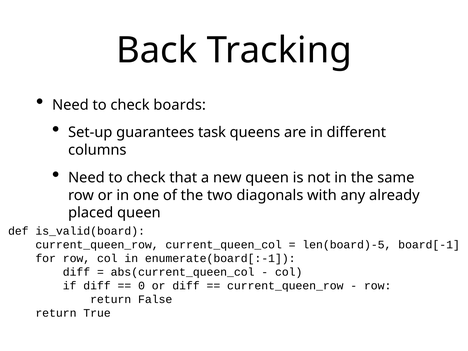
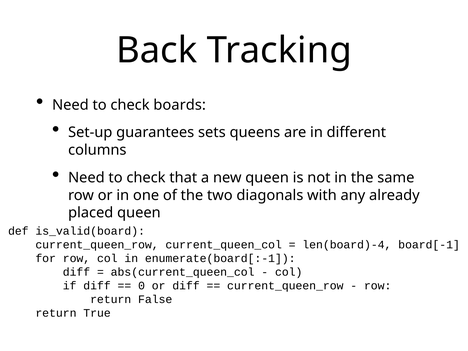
task: task -> sets (212, 132)
len(board)-5: len(board)-5 -> len(board)-4 (347, 245)
